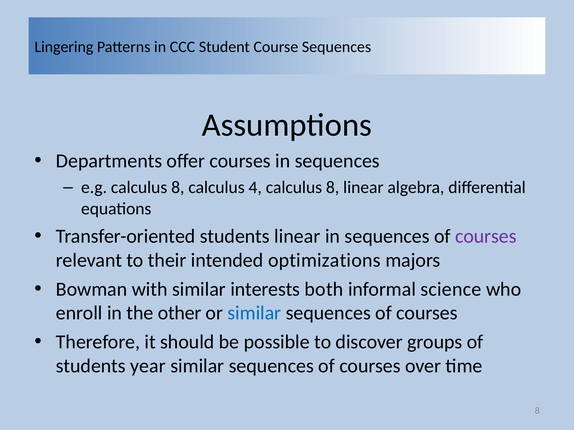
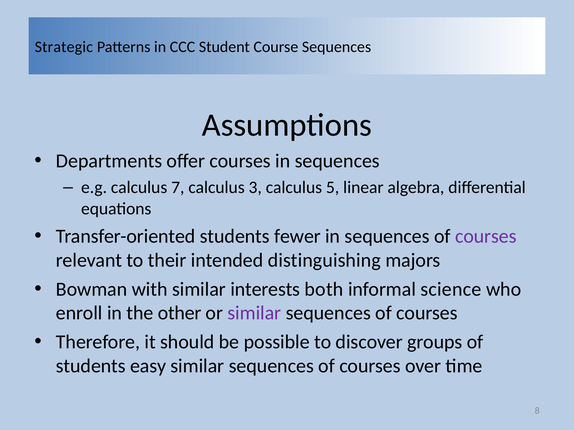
Lingering: Lingering -> Strategic (64, 47)
e.g calculus 8: 8 -> 7 (178, 188)
4: 4 -> 3 (255, 188)
8: 8 -> 5 (333, 188)
students linear: linear -> fewer (297, 237)
optimizations: optimizations -> distinguishing (324, 260)
similar colour: blue -> purple (254, 313)
year: year -> easy (148, 366)
